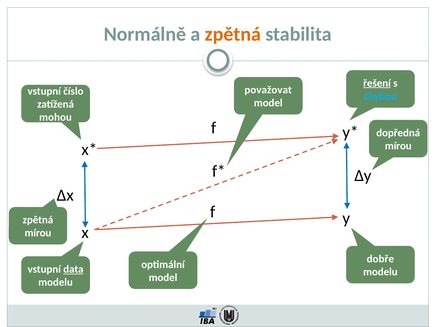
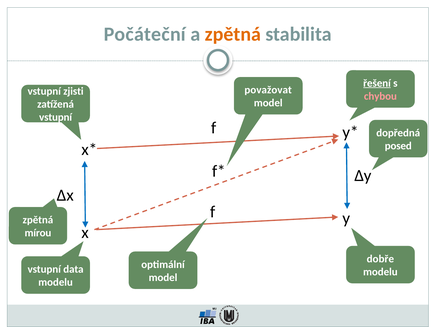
Normálně: Normálně -> Počáteční (145, 34)
číslo: číslo -> zjisti (73, 91)
chybou colour: light blue -> pink (380, 96)
mohou: mohou -> vstupní (56, 117)
mírou: mírou -> posed (398, 146)
data underline: present -> none (73, 269)
